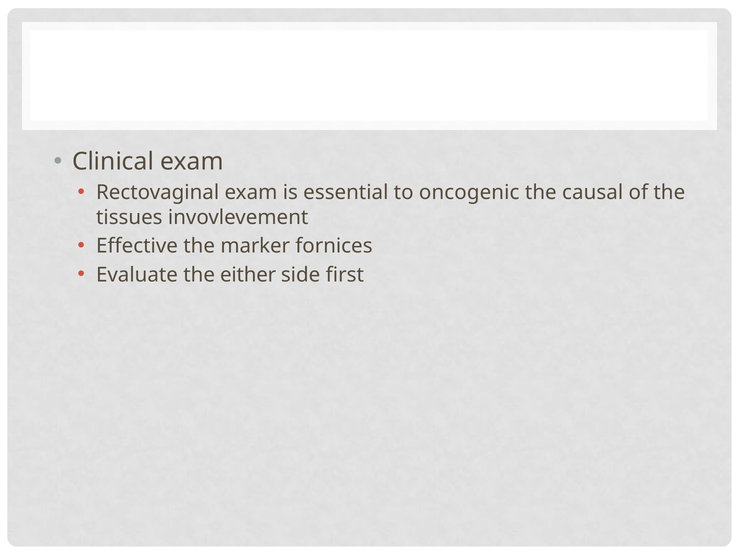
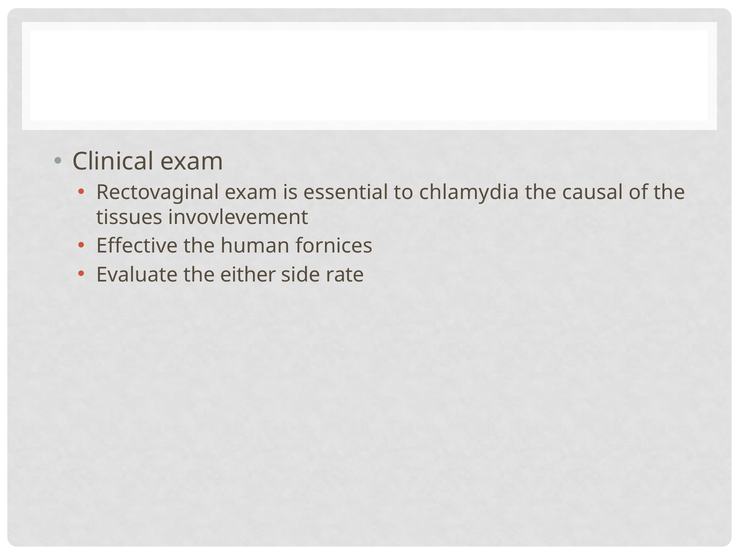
oncogenic: oncogenic -> chlamydia (469, 193)
marker: marker -> human (255, 246)
first: first -> rate (345, 275)
